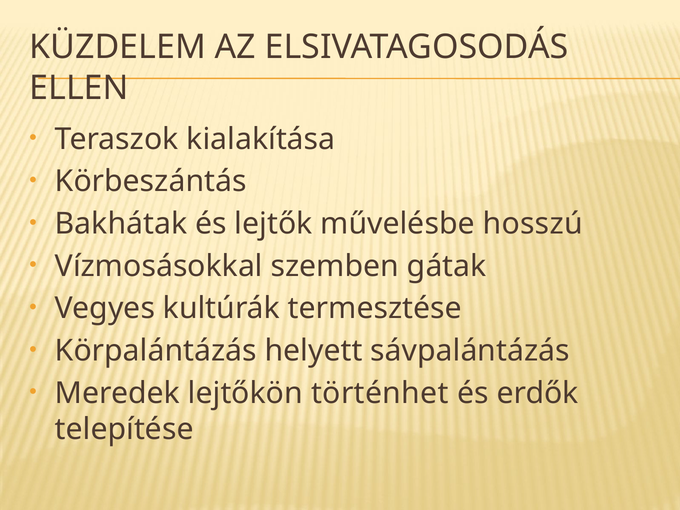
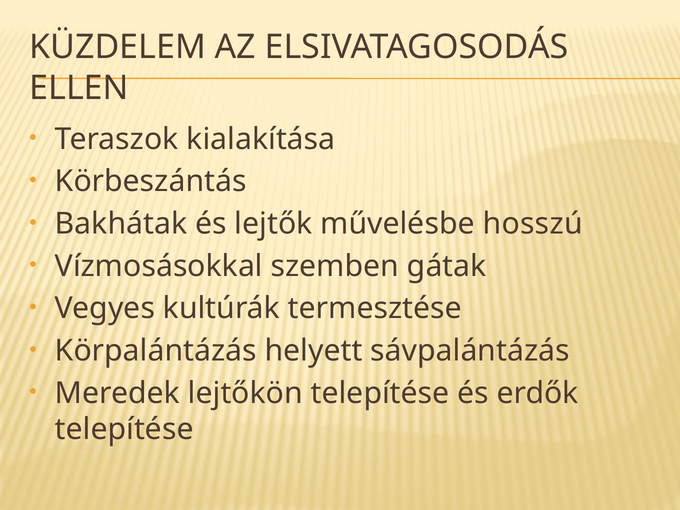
lejtőkön történhet: történhet -> telepítése (380, 393)
